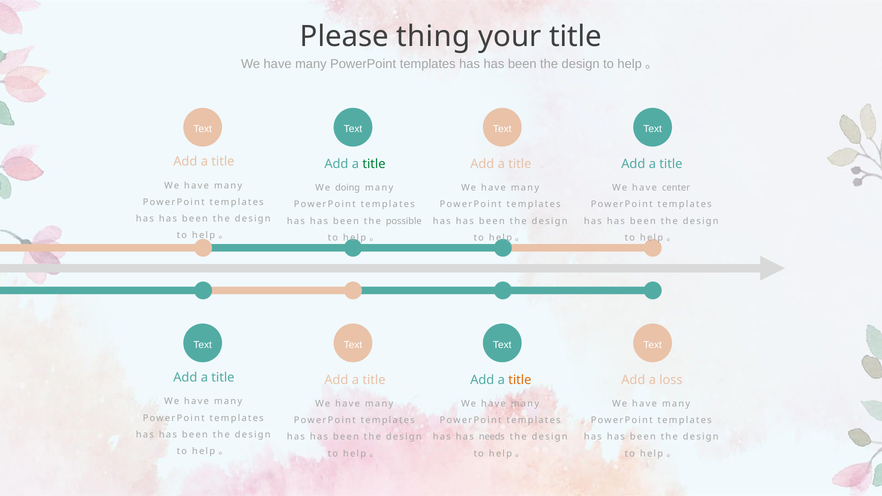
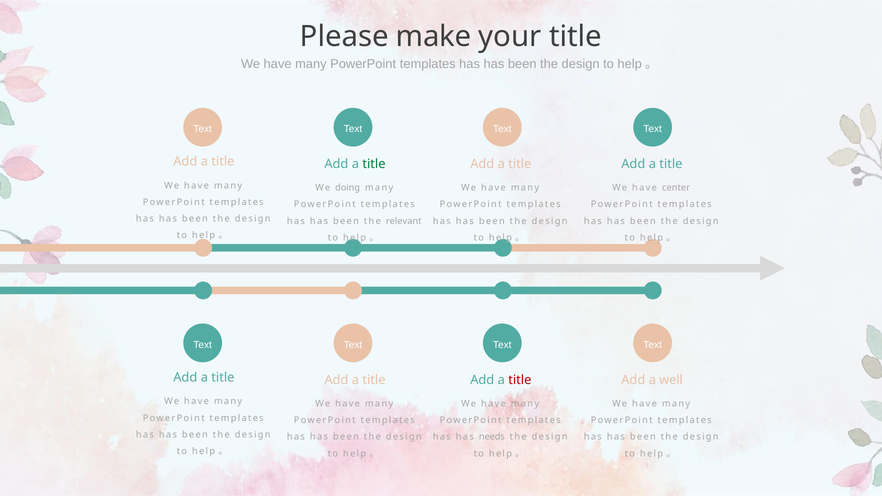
thing: thing -> make (434, 36)
possible: possible -> relevant (404, 221)
title colour: orange -> red (520, 380)
loss: loss -> well (671, 380)
